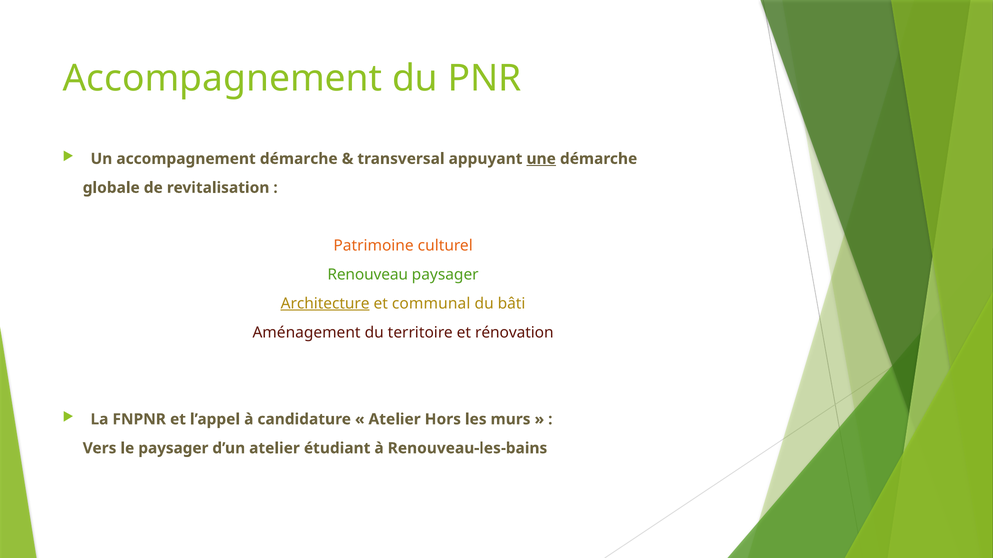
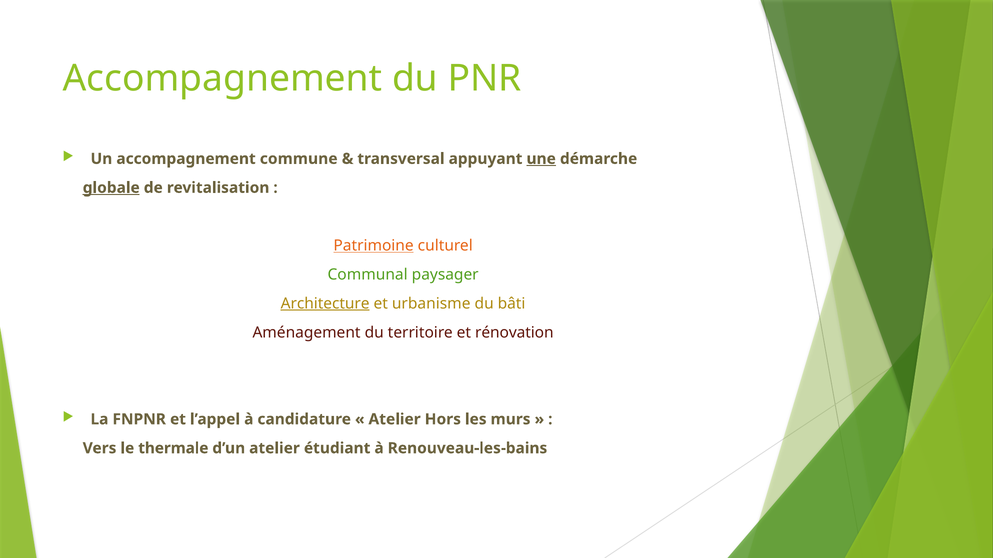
accompagnement démarche: démarche -> commune (299, 159)
globale underline: none -> present (111, 188)
Patrimoine underline: none -> present (374, 246)
Renouveau: Renouveau -> Communal (368, 275)
communal: communal -> urbanisme (431, 304)
le paysager: paysager -> thermale (173, 449)
